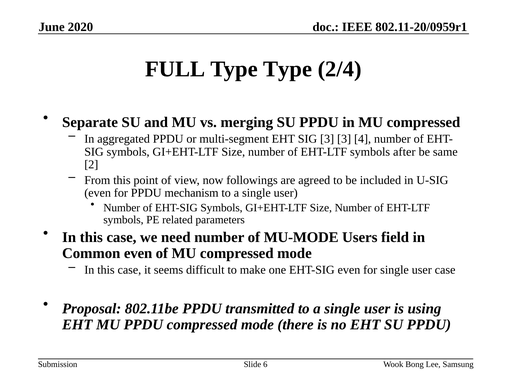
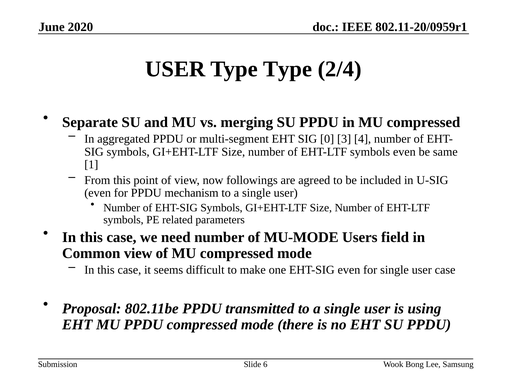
FULL: FULL -> USER (175, 69)
SIG 3: 3 -> 0 (327, 139)
symbols after: after -> even (404, 152)
2: 2 -> 1 (91, 165)
Common even: even -> view (138, 254)
